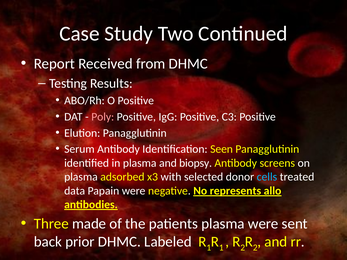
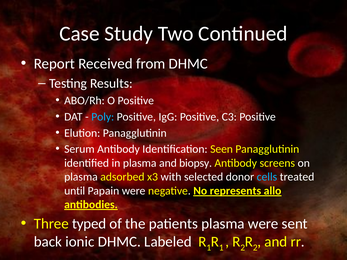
Poly colour: pink -> light blue (103, 117)
data: data -> until (75, 191)
made: made -> typed (89, 224)
prior: prior -> ionic (80, 242)
